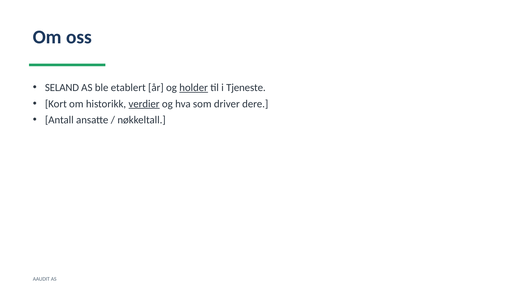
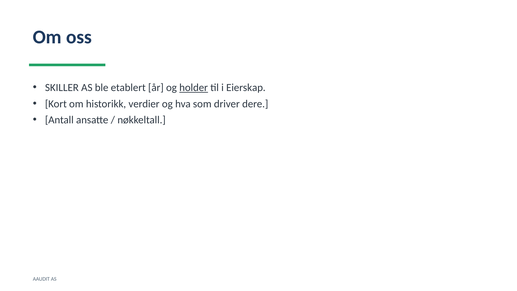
SELAND: SELAND -> SKILLER (62, 88)
Tjeneste: Tjeneste -> Eierskap (246, 88)
verdier underline: present -> none (144, 104)
